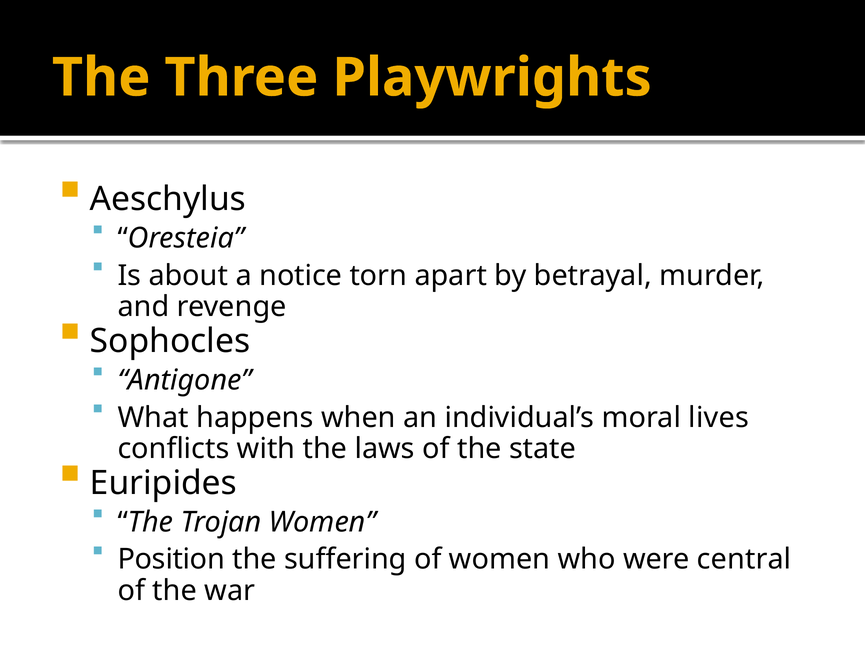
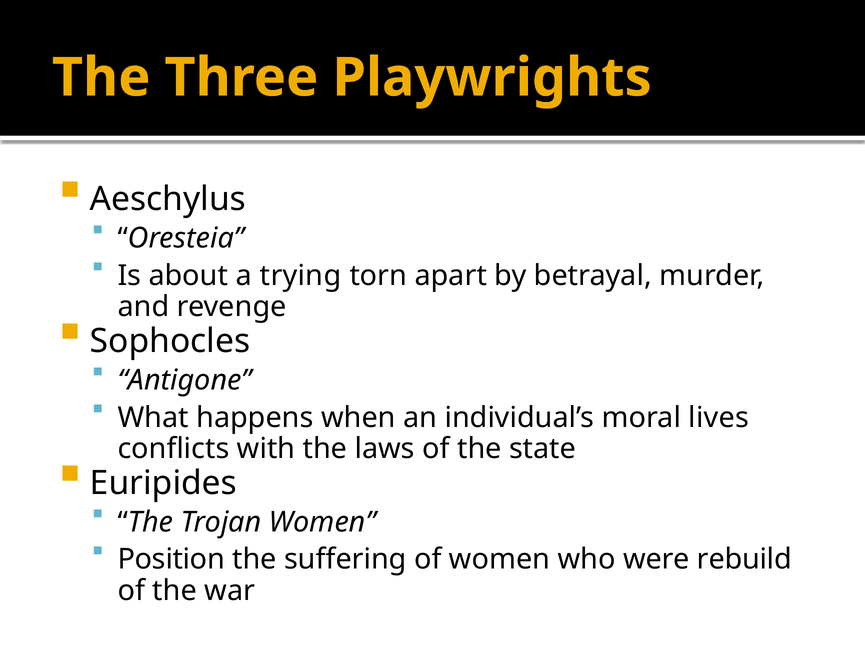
notice: notice -> trying (301, 275)
central: central -> rebuild (744, 559)
